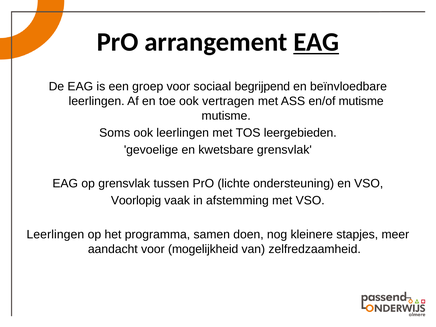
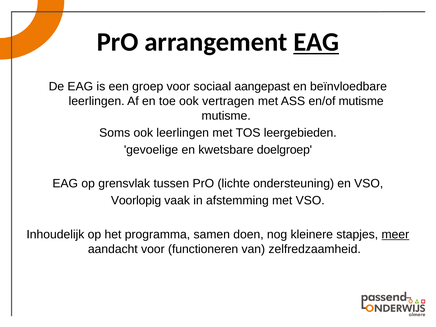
begrijpend: begrijpend -> aangepast (262, 87)
kwetsbare grensvlak: grensvlak -> doelgroep (284, 150)
Leerlingen: Leerlingen -> Inhoudelijk (55, 235)
meer underline: none -> present (395, 235)
mogelijkheid: mogelijkheid -> functioneren (203, 249)
